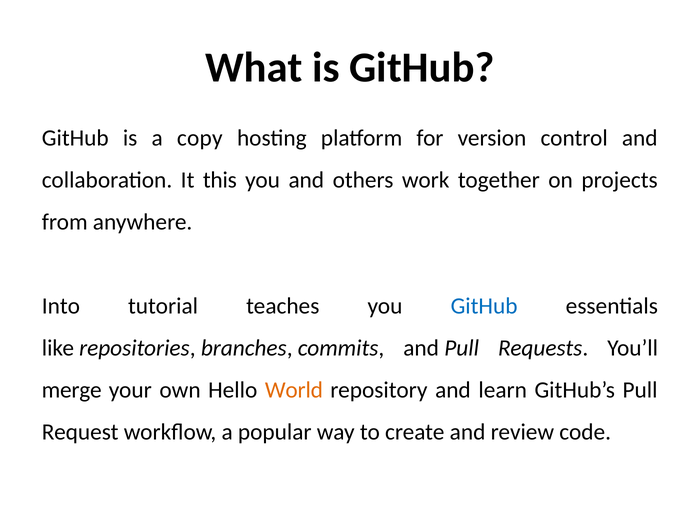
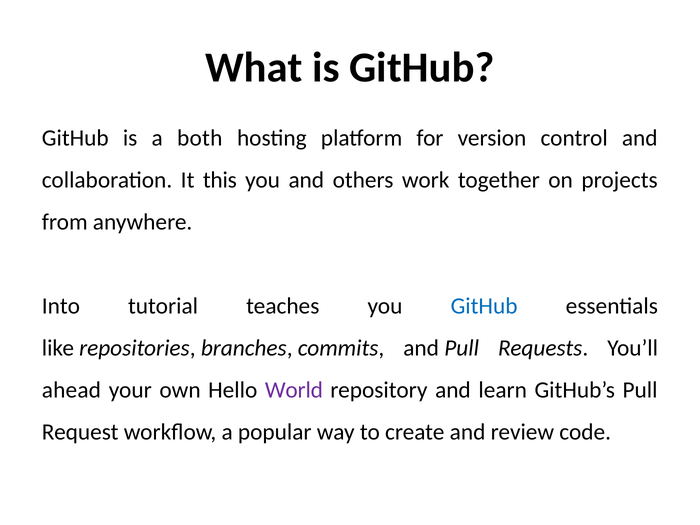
copy: copy -> both (200, 138)
merge: merge -> ahead (71, 390)
World colour: orange -> purple (294, 390)
